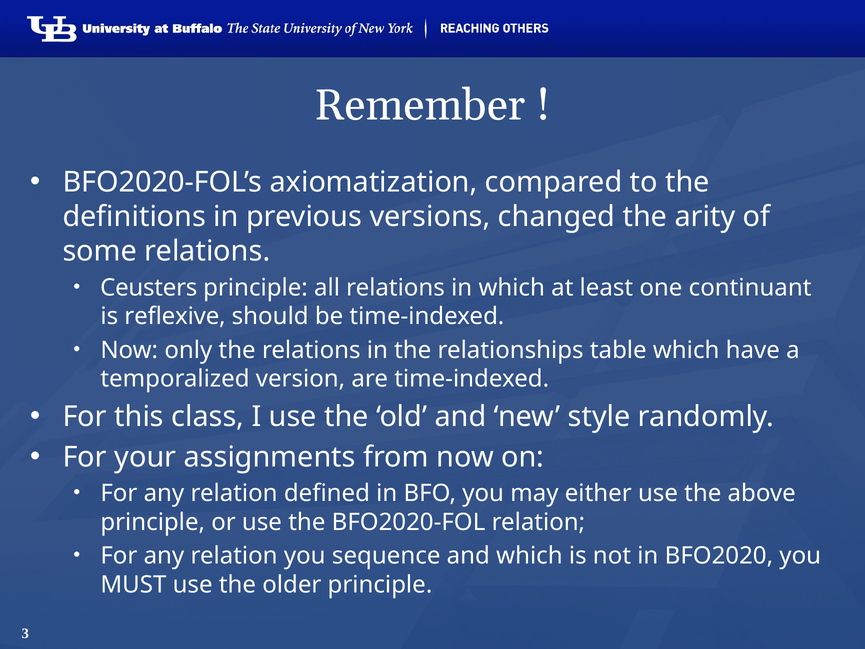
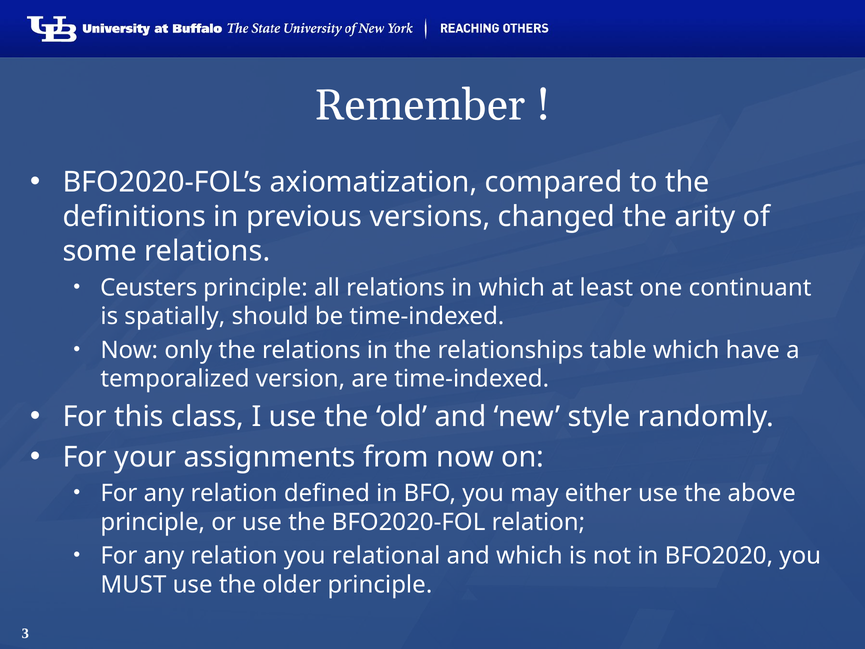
reflexive: reflexive -> spatially (175, 316)
sequence: sequence -> relational (386, 556)
